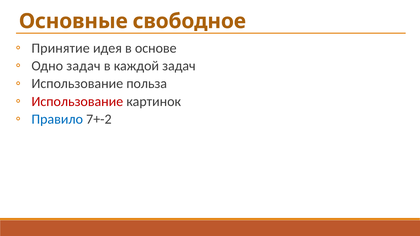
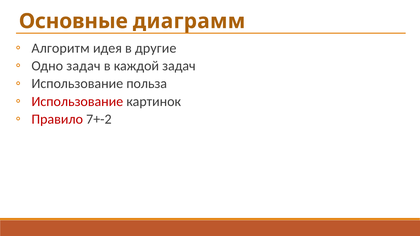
свободное: свободное -> диаграмм (189, 21)
Принятие: Принятие -> Алгоритм (61, 48)
основе: основе -> другие (156, 48)
Правило colour: blue -> red (57, 119)
